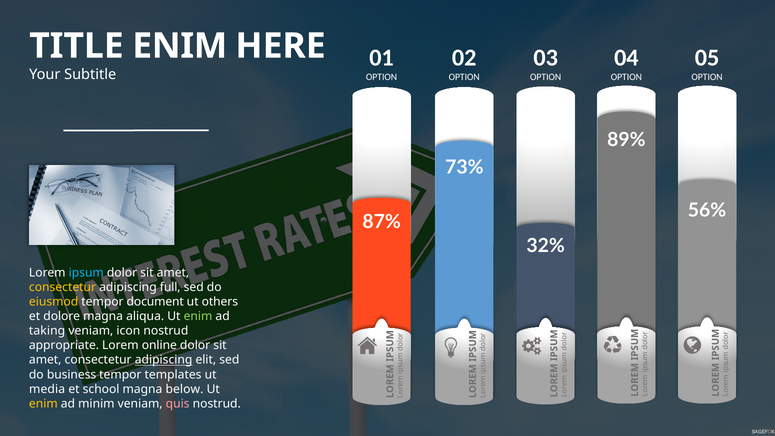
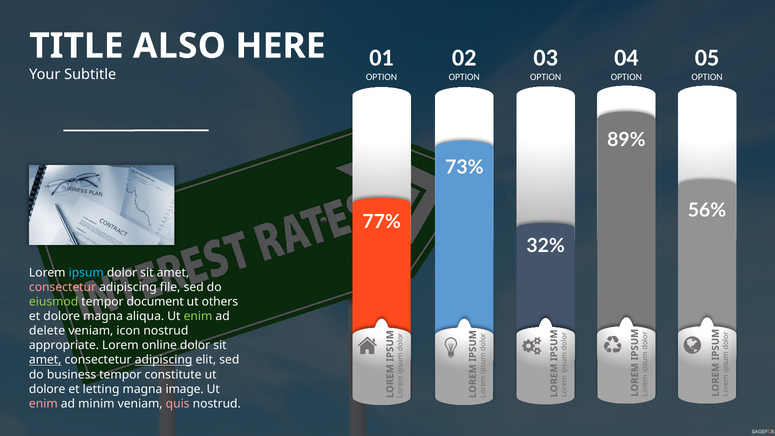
ENIM: ENIM -> ALSO (179, 46)
87%: 87% -> 77% (382, 222)
consectetur colour: yellow -> pink (63, 287)
full: full -> file (170, 287)
eiusmod colour: yellow -> light green (54, 302)
taking: taking -> delete (47, 331)
amet underline: none -> present (45, 360)
templates: templates -> constitute (173, 374)
media: media -> dolore (47, 389)
school: school -> letting (101, 389)
below: below -> image (185, 389)
enim colour: yellow -> pink (43, 404)
